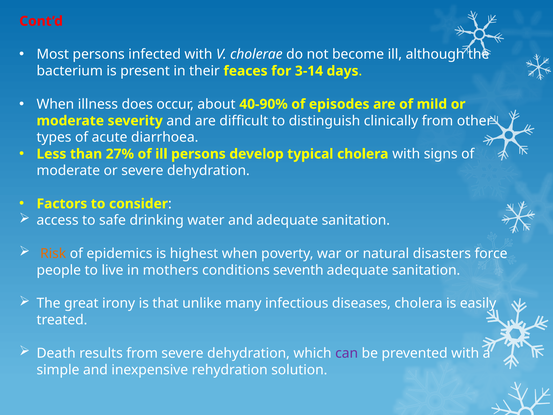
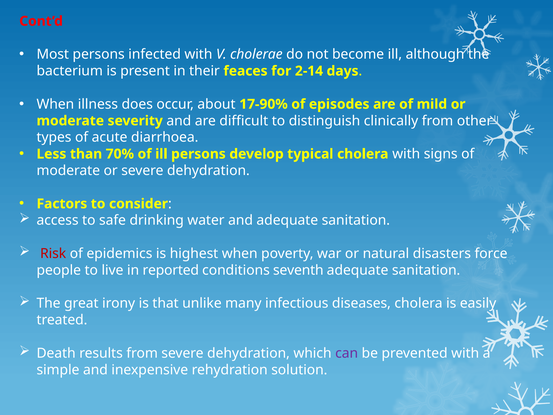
3-14: 3-14 -> 2-14 (309, 71)
40-90%: 40-90% -> 17-90% (264, 104)
27%: 27% -> 70% (120, 154)
Risk colour: orange -> red (53, 253)
mothers: mothers -> reported (171, 270)
